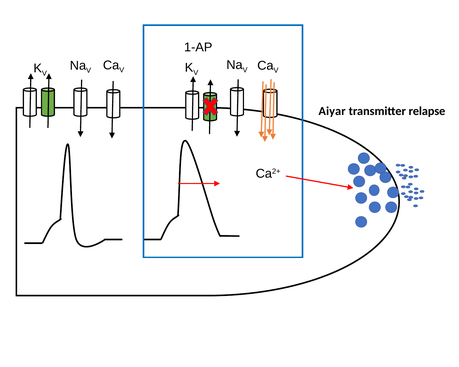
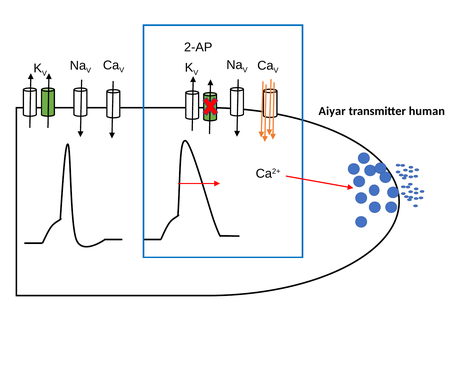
1-AP: 1-AP -> 2-AP (198, 47)
relapse: relapse -> human (427, 111)
